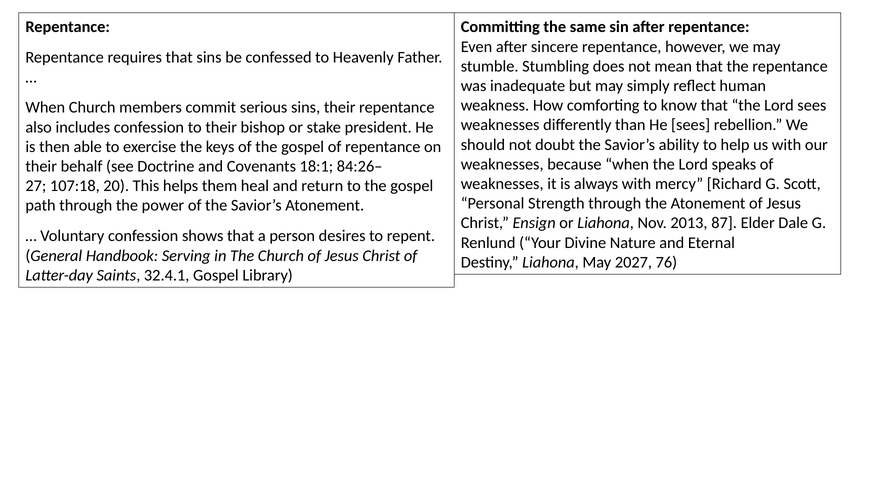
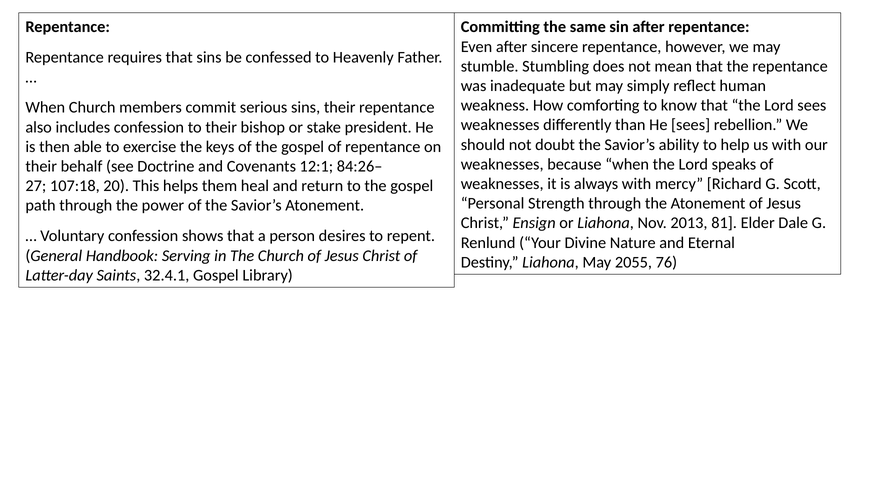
18:1: 18:1 -> 12:1 (316, 166)
87: 87 -> 81 (724, 223)
2027: 2027 -> 2055 (633, 262)
